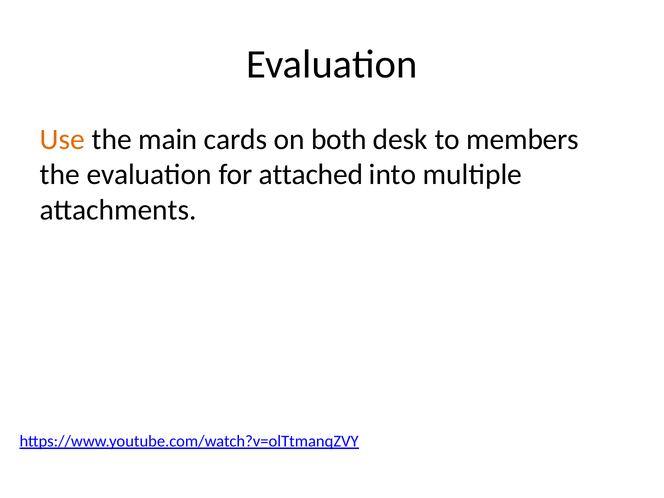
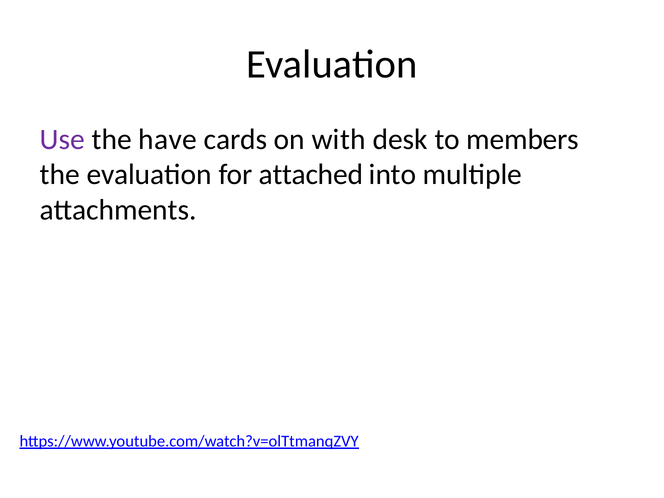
Use colour: orange -> purple (62, 139)
main: main -> have (168, 139)
both: both -> with (339, 139)
